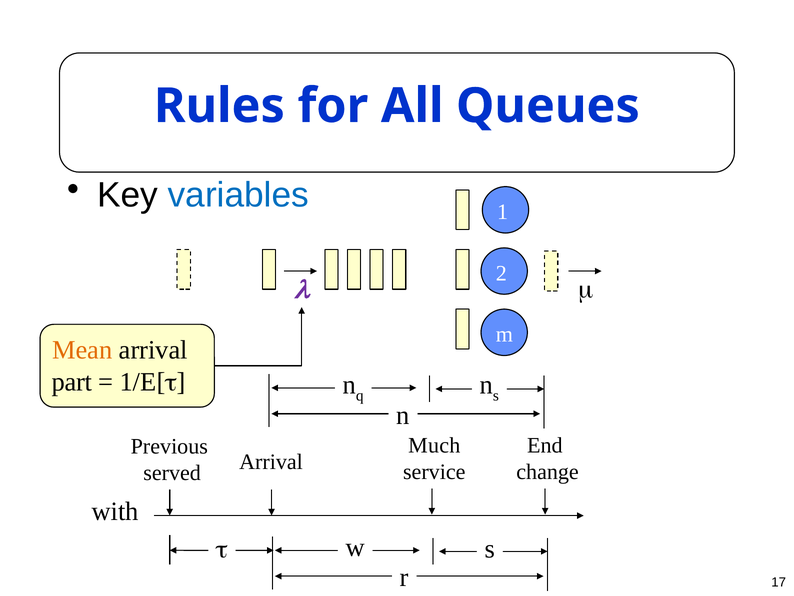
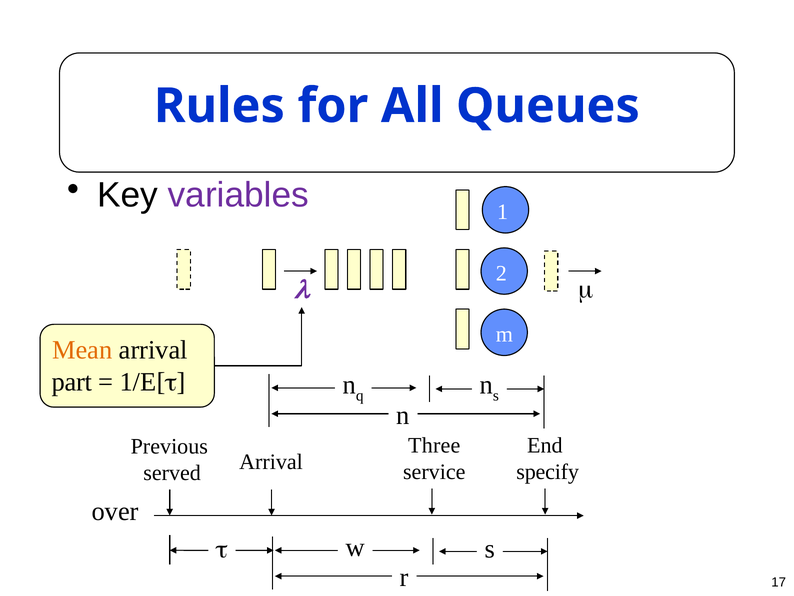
variables colour: blue -> purple (238, 195)
Much: Much -> Three (434, 445)
change: change -> specify (548, 472)
with: with -> over (115, 511)
